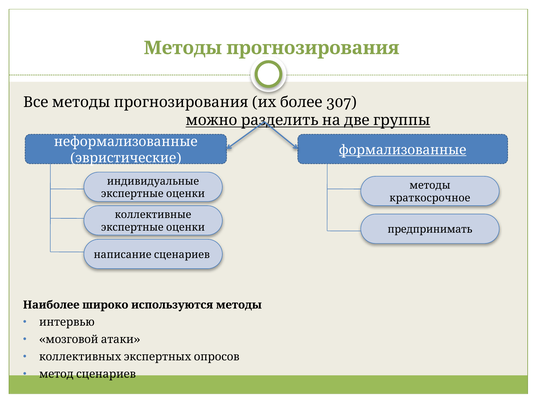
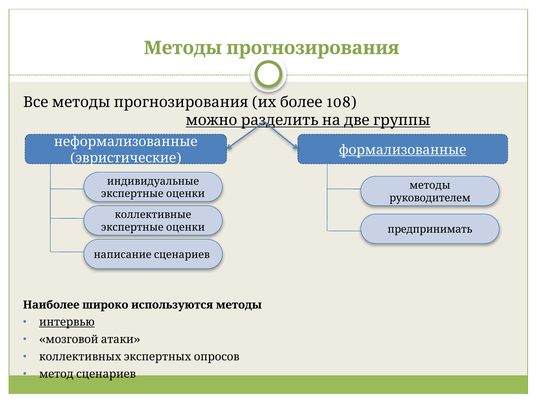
307: 307 -> 108 (341, 102)
краткосрочное: краткосрочное -> руководителем (430, 198)
интервью underline: none -> present (67, 322)
